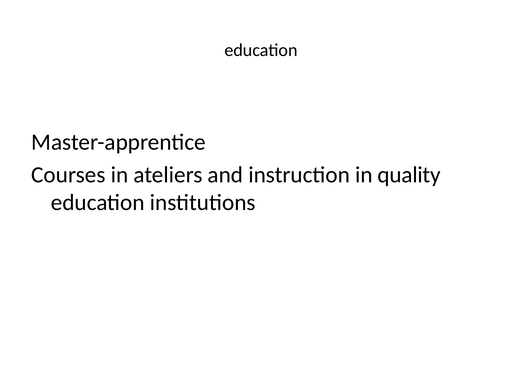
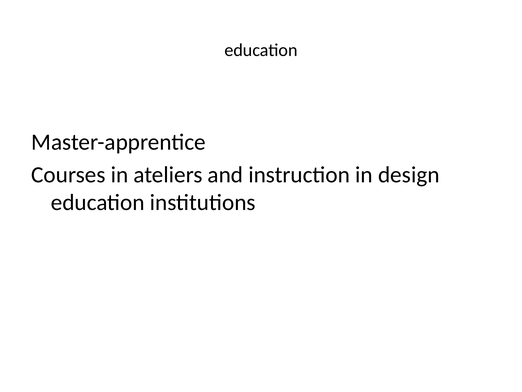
quality: quality -> design (409, 174)
